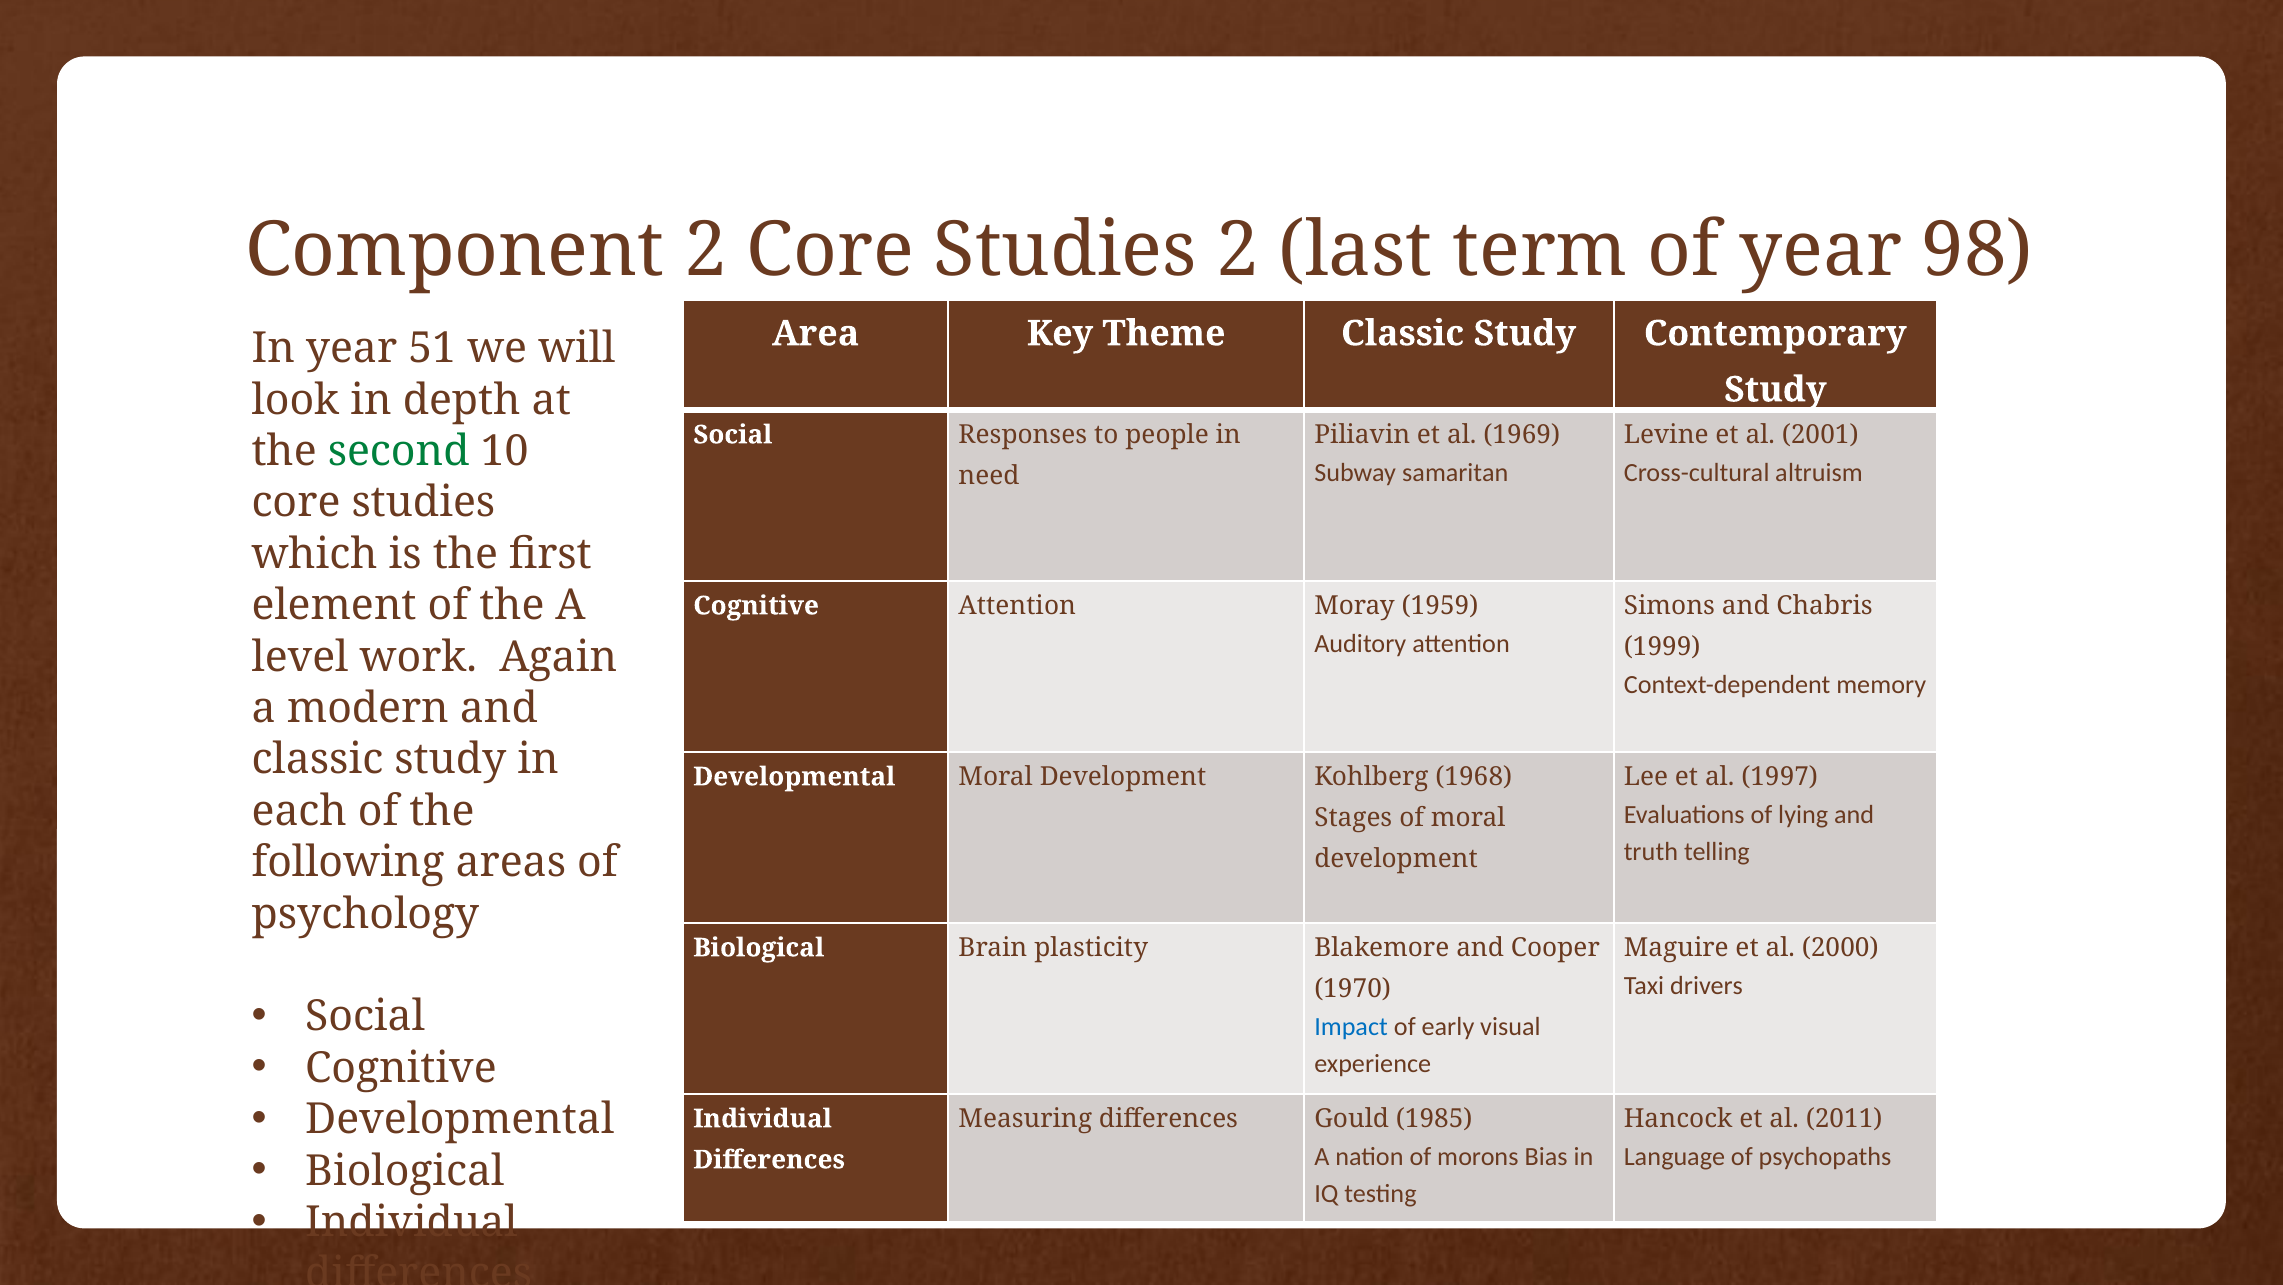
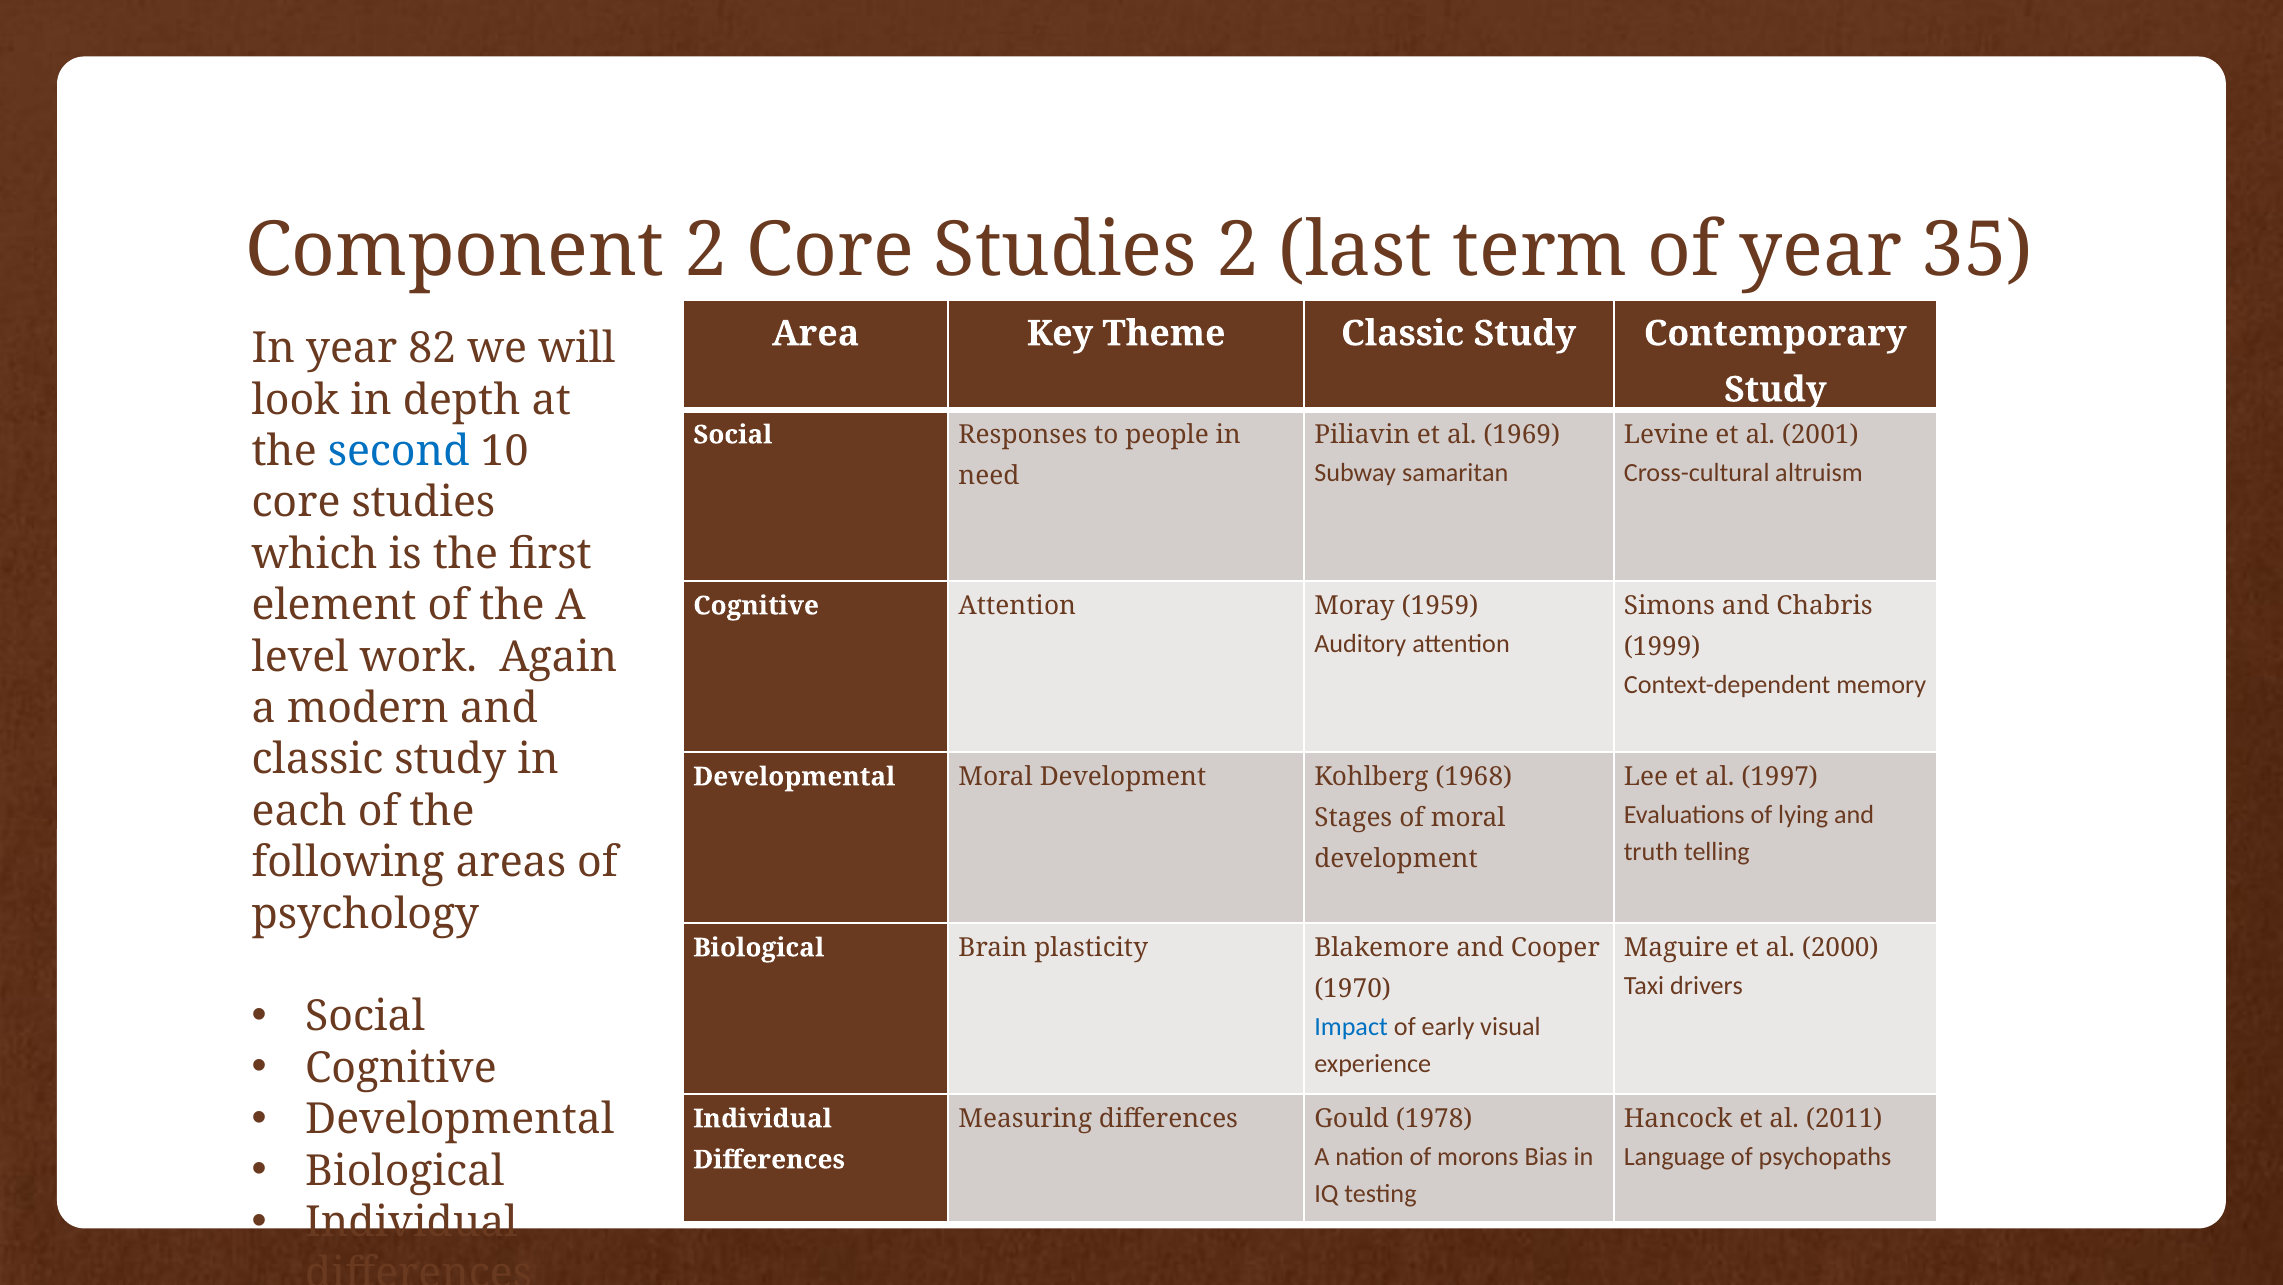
98: 98 -> 35 (1978, 251)
51: 51 -> 82 (432, 348)
second colour: green -> blue (399, 451)
1985: 1985 -> 1978 (1434, 1118)
